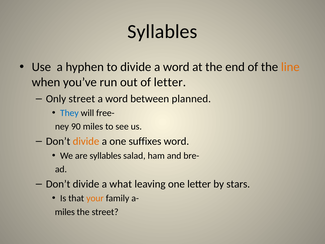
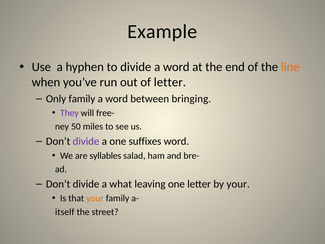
Syllables: Syllables -> Example (162, 31)
Only street: street -> family (82, 99)
planned: planned -> bringing (191, 99)
They colour: blue -> purple (69, 113)
90: 90 -> 50 (76, 126)
divide colour: orange -> purple (86, 141)
by stars: stars -> your (238, 184)
miles: miles -> itself (65, 212)
